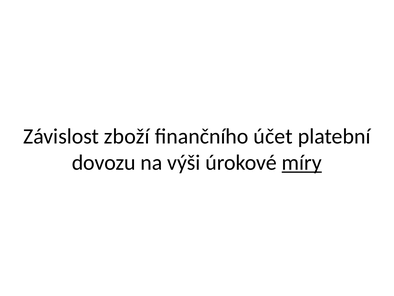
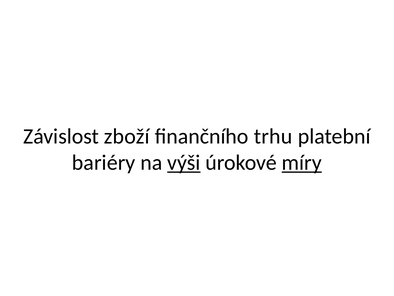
účet: účet -> trhu (273, 136)
dovozu: dovozu -> bariéry (104, 162)
výši underline: none -> present (184, 162)
